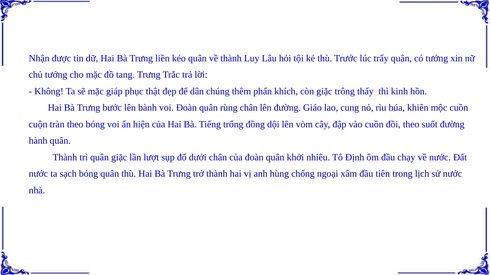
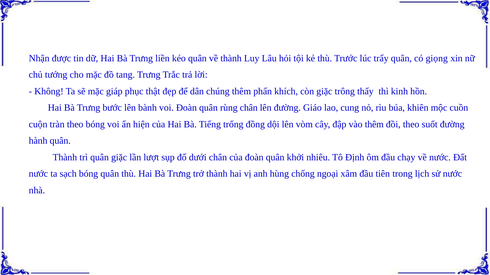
có tướng: tướng -> giọng (437, 58)
vào cuồn: cuồn -> thêm (374, 124)
